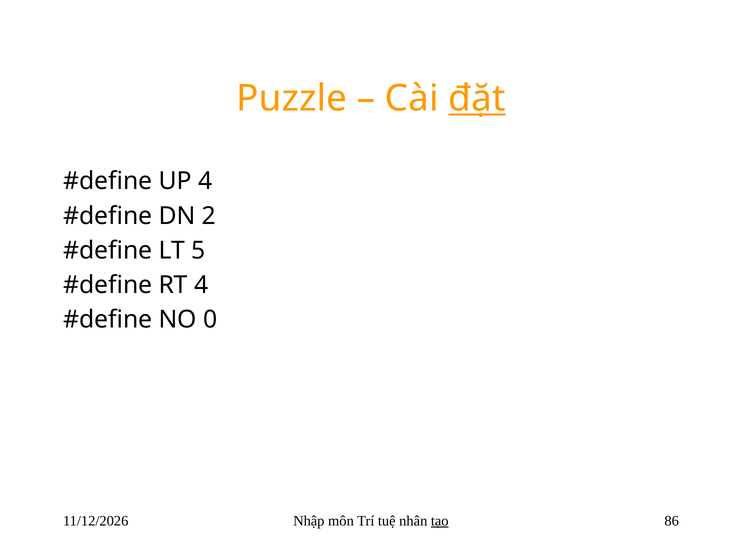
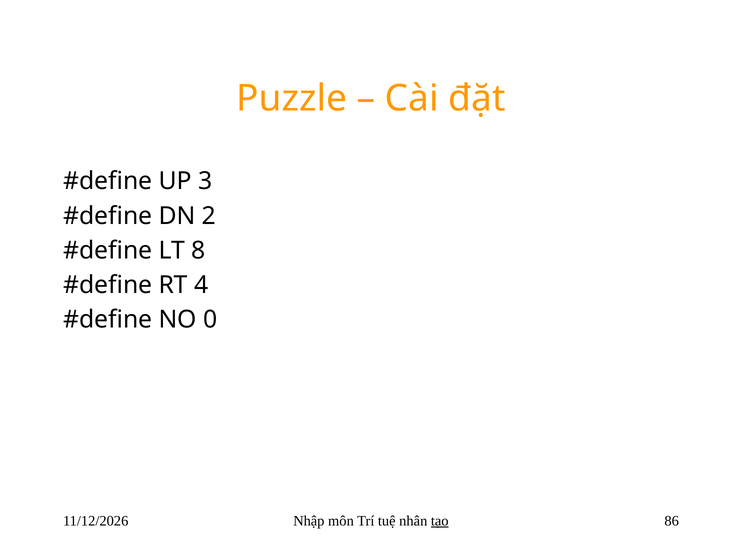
đặt underline: present -> none (477, 98)
UP 4: 4 -> 3 (205, 181)
5: 5 -> 8 (198, 250)
